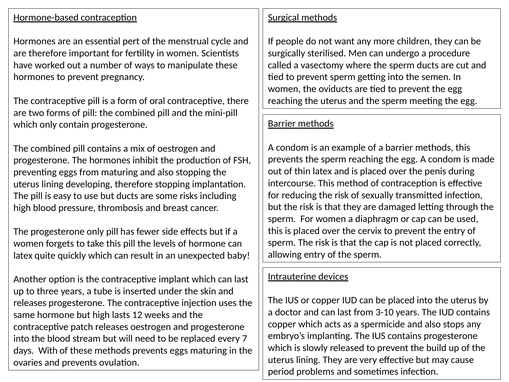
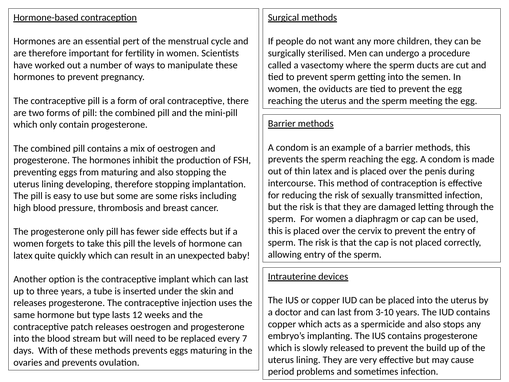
but ducts: ducts -> some (127, 196)
but high: high -> type (101, 315)
